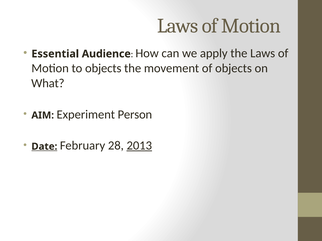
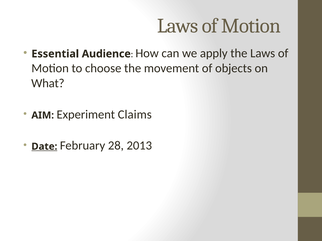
to objects: objects -> choose (103, 68)
Person: Person -> Claims (135, 115)
2013 underline: present -> none (139, 146)
